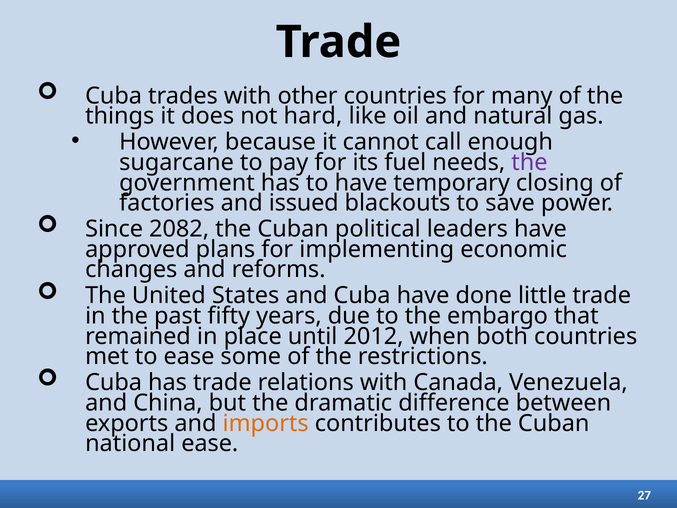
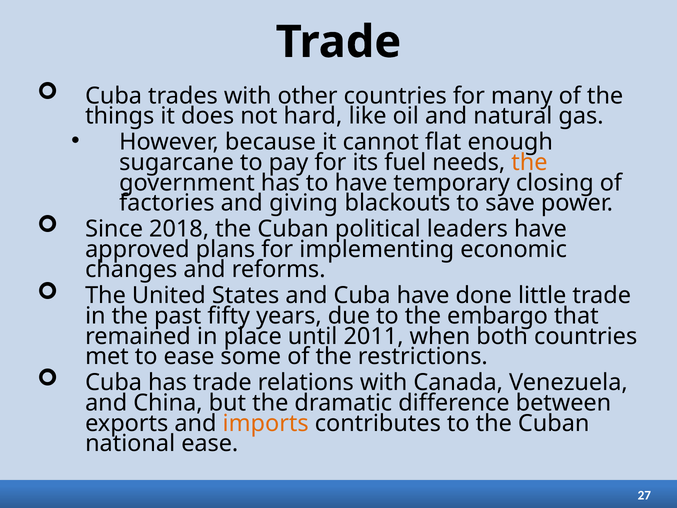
call: call -> flat (443, 142)
the colour: purple -> orange (529, 162)
issued: issued -> giving (304, 203)
2082: 2082 -> 2018 (179, 229)
2012: 2012 -> 2011 (374, 336)
